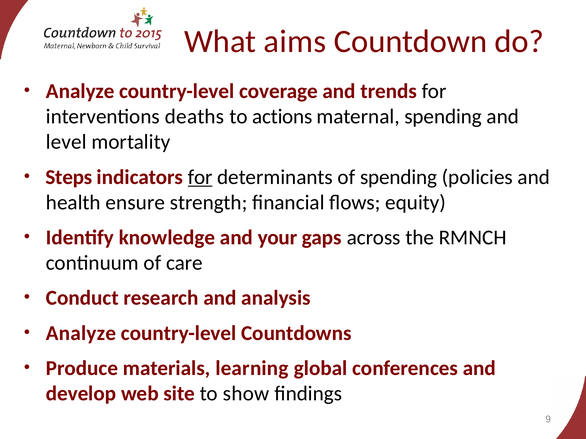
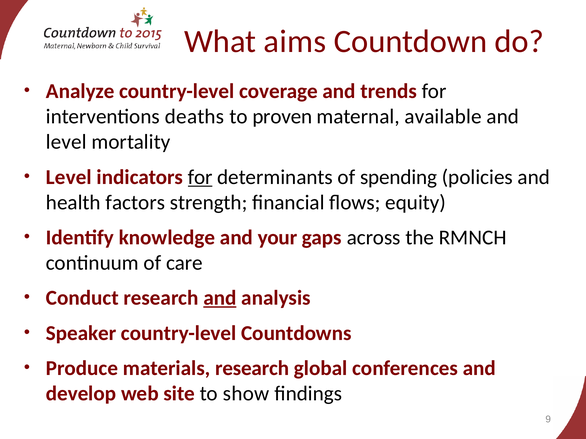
actions: actions -> proven (282, 117)
maternal spending: spending -> available (443, 117)
Steps: Steps -> Level (69, 177)
ensure: ensure -> factors (135, 203)
and underline: none -> present (220, 298)
Analyze: Analyze -> Speaker (81, 333)
materials learning: learning -> research (252, 369)
